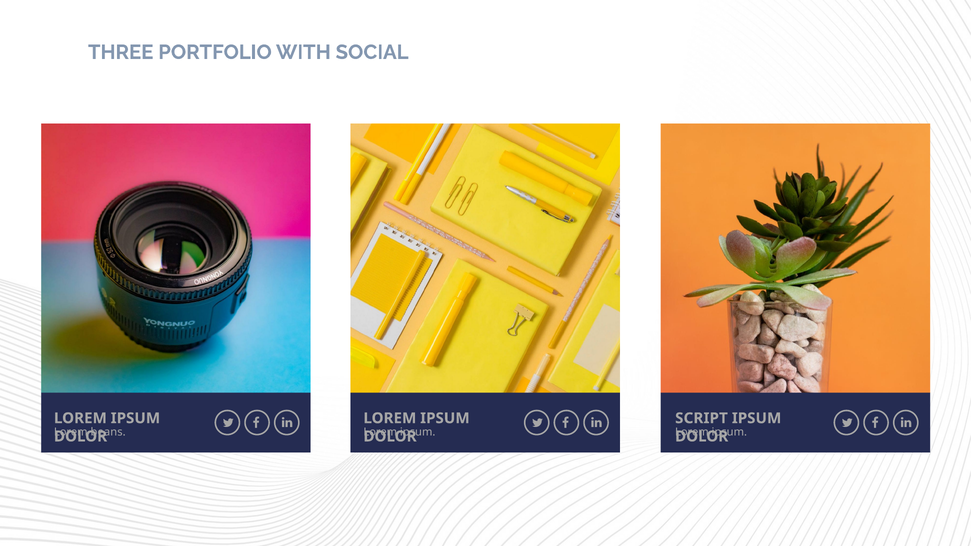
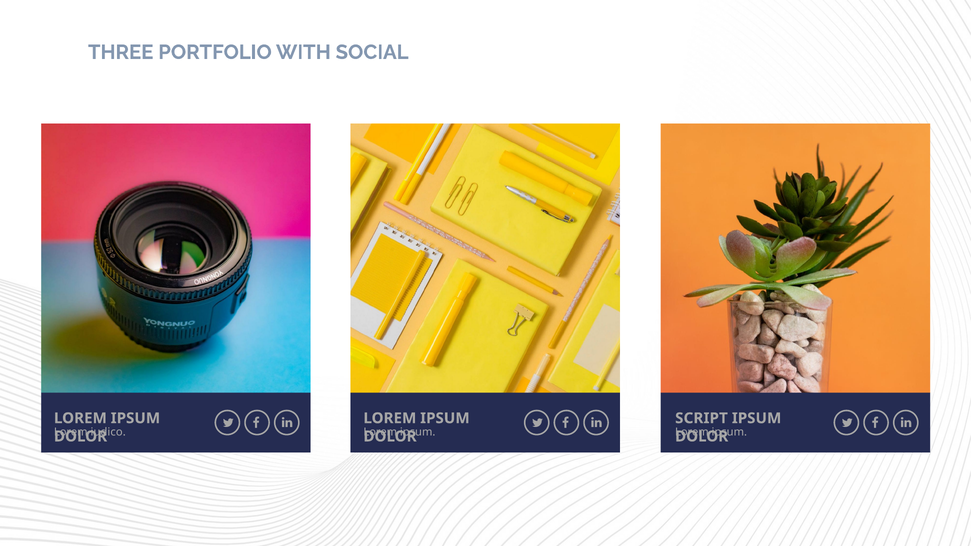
beans: beans -> iudico (108, 432)
